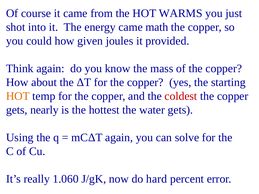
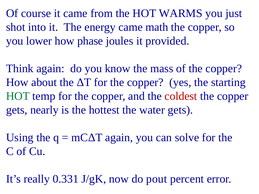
could: could -> lower (39, 41)
given: given -> phase (90, 41)
HOT colour: orange -> green (18, 96)
1.060: 1.060 -> 0.331 (66, 179)
hard: hard -> pout (157, 179)
